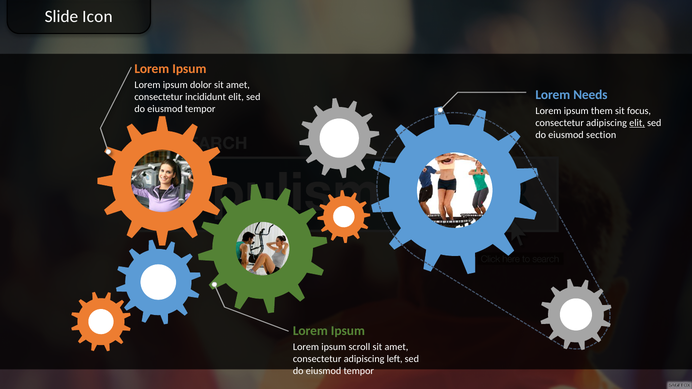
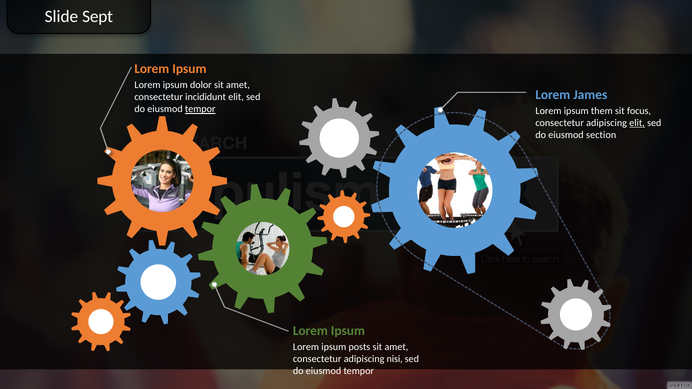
Icon: Icon -> Sept (98, 16)
Needs: Needs -> James (590, 95)
tempor underline: none -> present (200, 109)
scroll: scroll -> posts (359, 347)
left: left -> nisi (395, 359)
